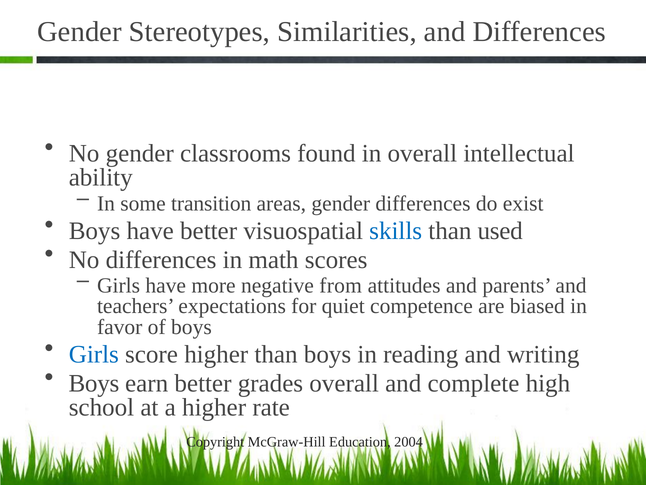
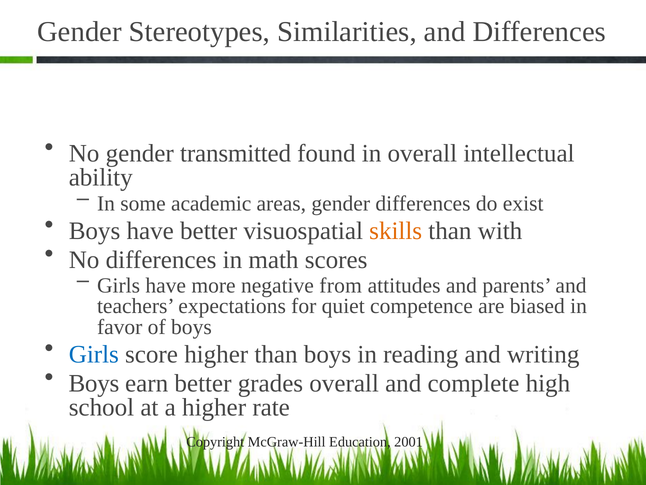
classrooms: classrooms -> transmitted (236, 153)
transition: transition -> academic (211, 203)
skills colour: blue -> orange (396, 231)
used: used -> with (500, 231)
2004: 2004 -> 2001 (409, 441)
